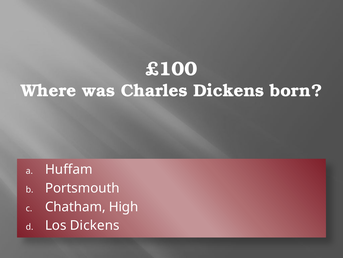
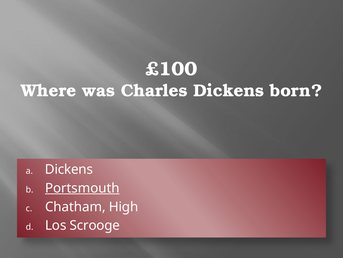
Huffam: Huffam -> Dickens (69, 169)
Portsmouth underline: none -> present (82, 188)
Los Dickens: Dickens -> Scrooge (95, 225)
